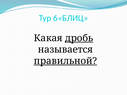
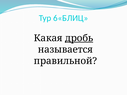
правильной underline: present -> none (65, 61)
